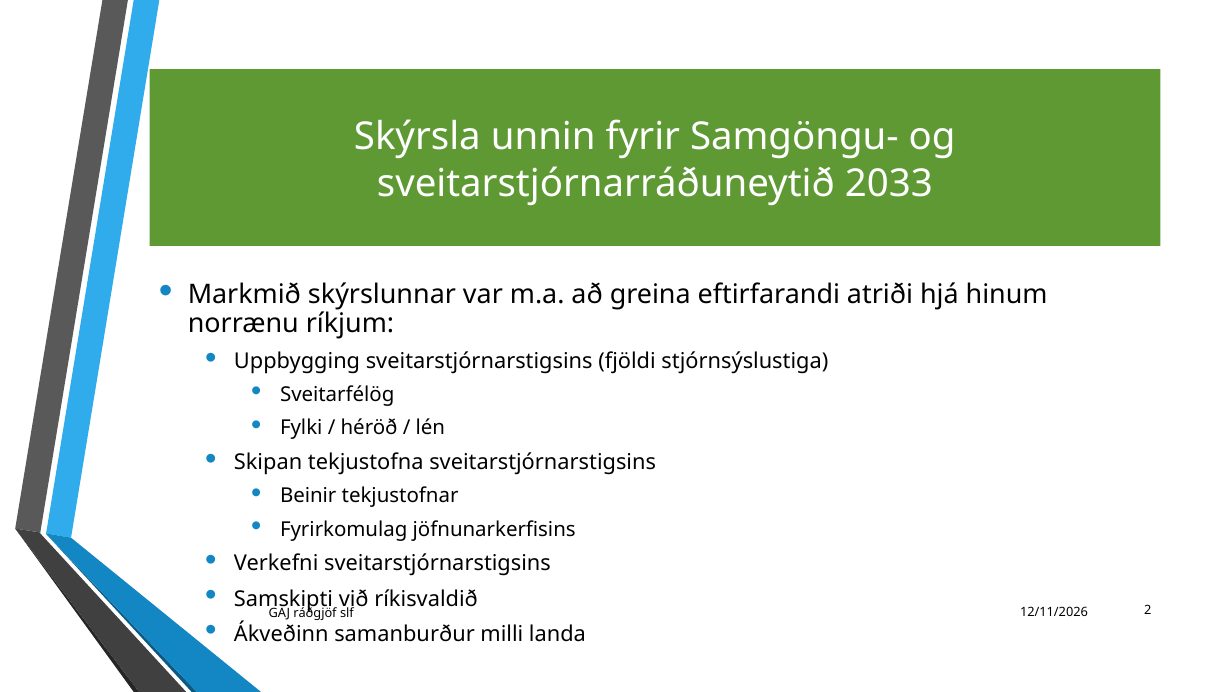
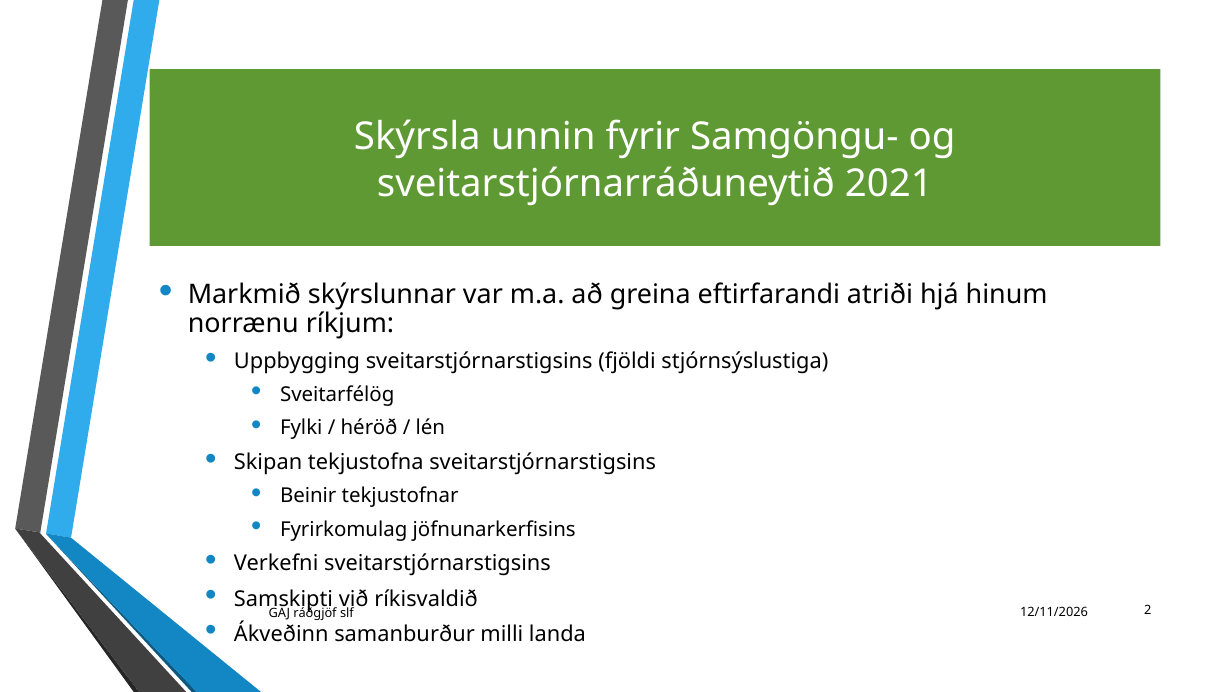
2033: 2033 -> 2021 (889, 183)
